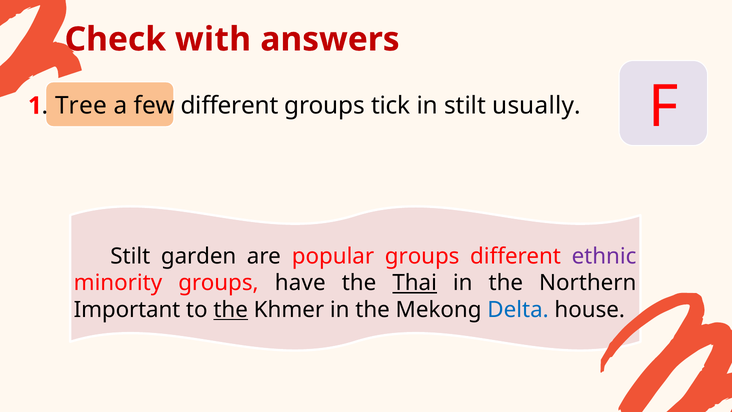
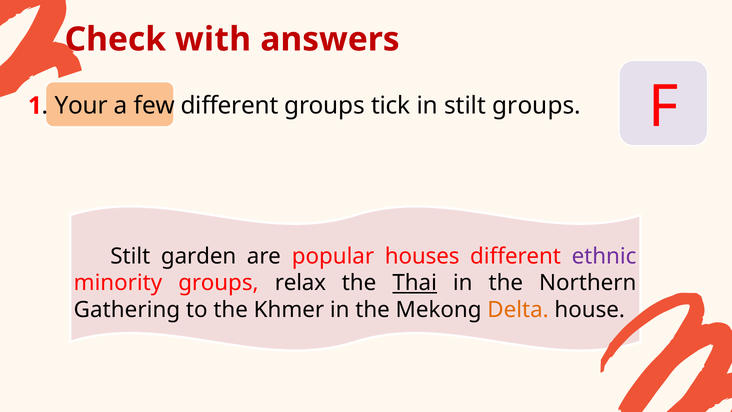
Tree: Tree -> Your (81, 106)
stilt usually: usually -> groups (537, 106)
popular groups: groups -> houses (422, 256)
have: have -> relax (300, 283)
Important: Important -> Gathering (127, 310)
the underline: present -> none (231, 310)
Delta colour: blue -> orange (518, 310)
